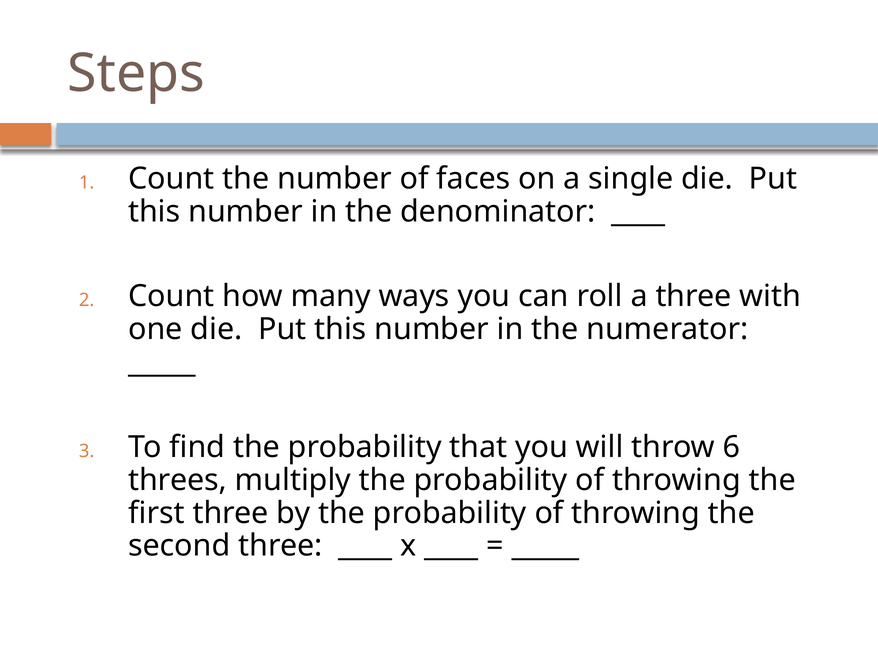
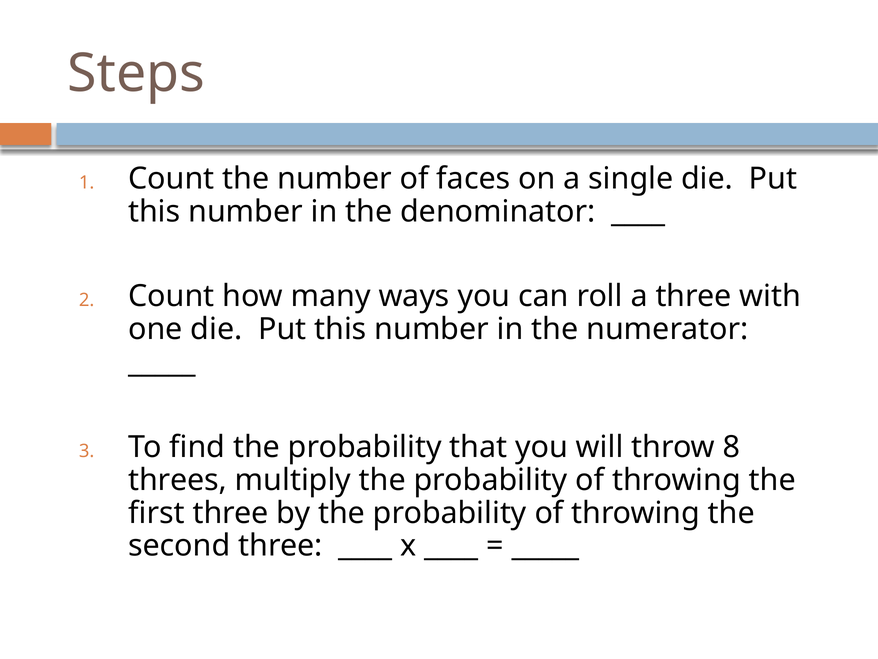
6: 6 -> 8 (731, 447)
